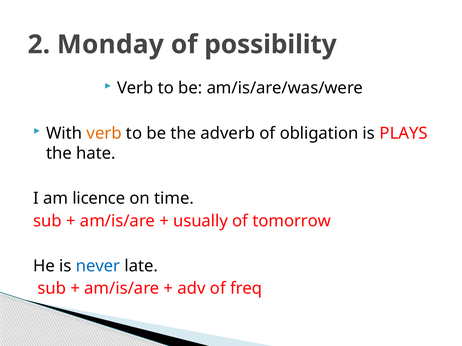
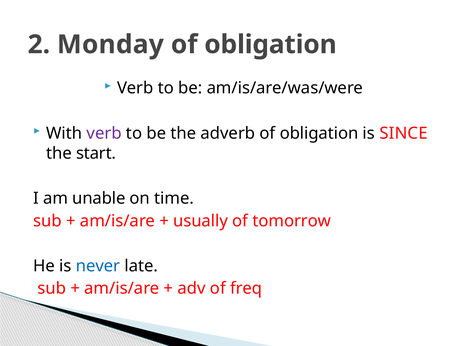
possibility: possibility -> obligation (271, 45)
verb colour: orange -> purple (104, 133)
PLAYS: PLAYS -> SINCE (404, 133)
hate: hate -> start (96, 153)
licence: licence -> unable (99, 199)
